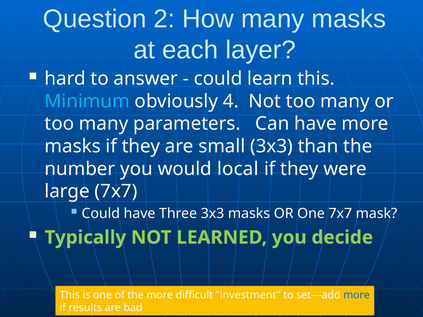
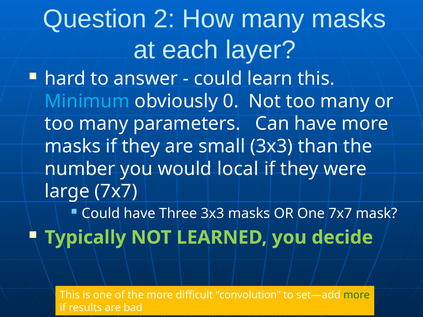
4: 4 -> 0 (231, 101)
investment: investment -> convolution (248, 295)
more colour: blue -> green (357, 295)
